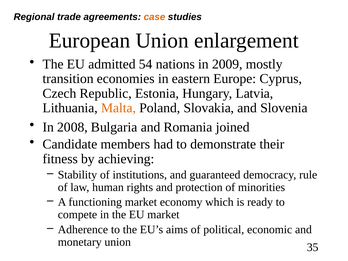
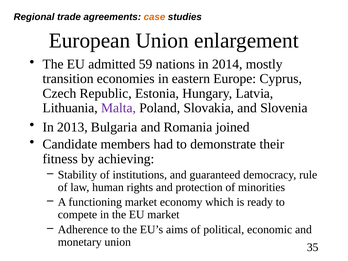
54: 54 -> 59 (146, 64)
2009: 2009 -> 2014 (227, 64)
Malta colour: orange -> purple (118, 108)
2008: 2008 -> 2013 (72, 127)
